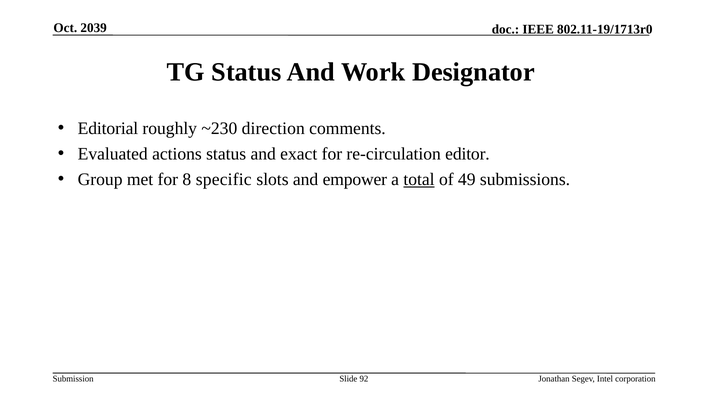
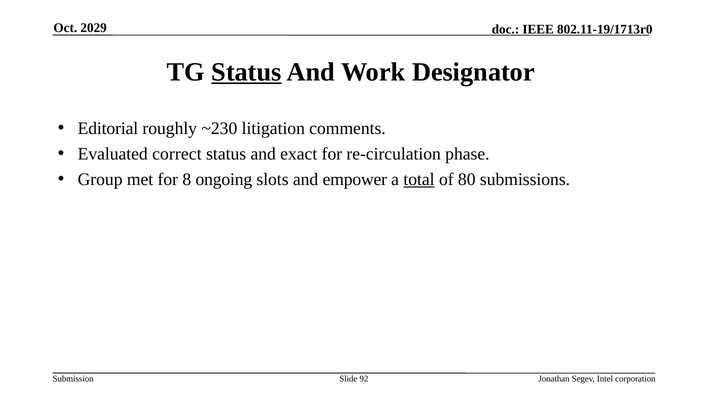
2039: 2039 -> 2029 (94, 28)
Status underline: none -> present (247, 72)
direction: direction -> litigation (273, 128)
actions: actions -> correct (177, 154)
editor: editor -> phase (467, 154)
specific: specific -> ongoing (224, 179)
49: 49 -> 80 (467, 179)
